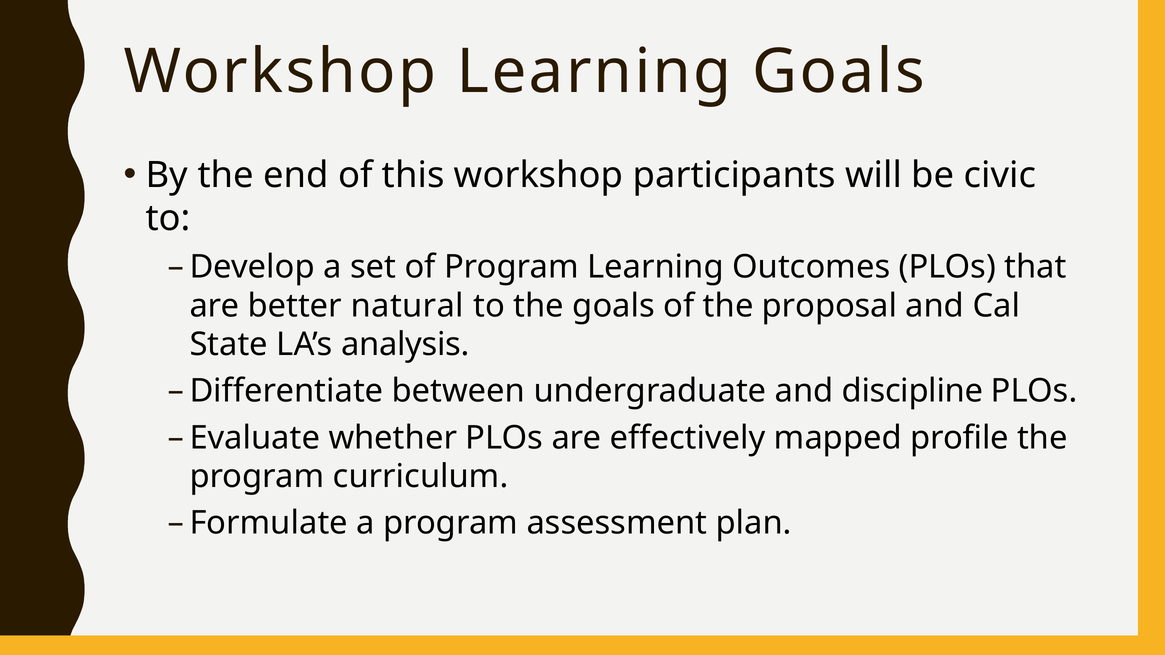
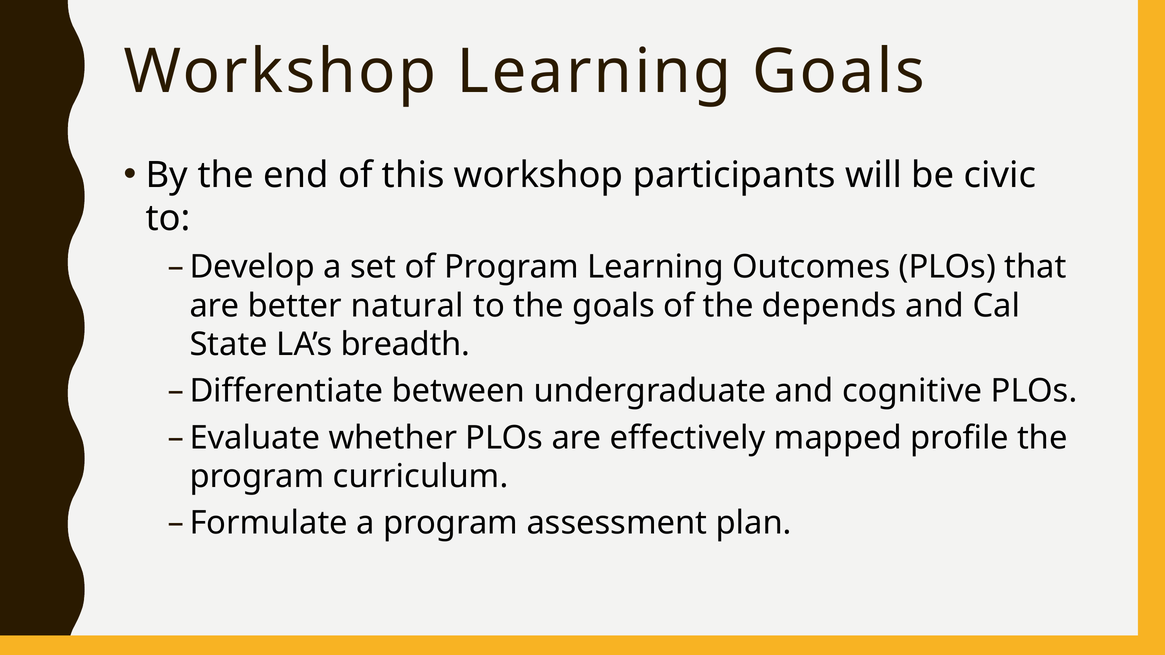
proposal: proposal -> depends (829, 306)
analysis: analysis -> breadth (405, 345)
discipline: discipline -> cognitive (912, 391)
